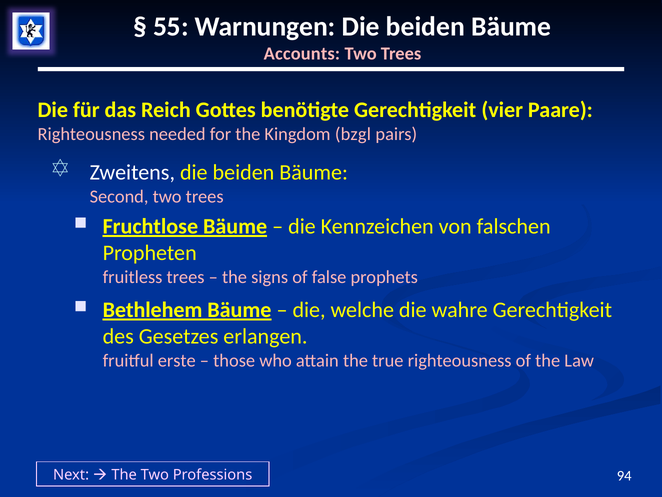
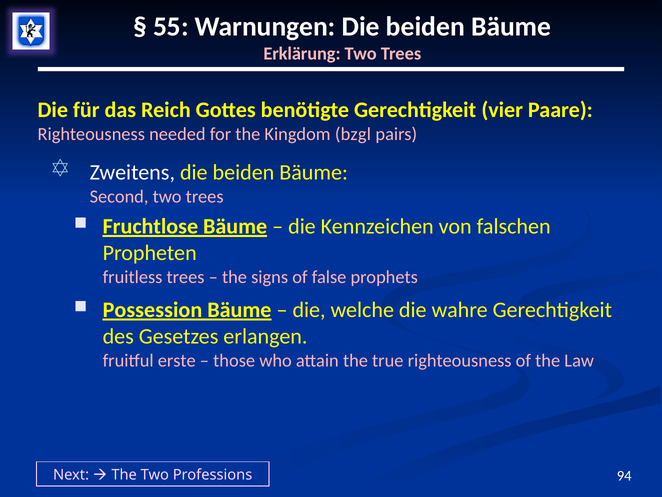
Accounts: Accounts -> Erklärung (302, 54)
Bethlehem: Bethlehem -> Possession (152, 310)
